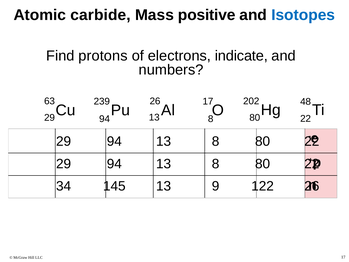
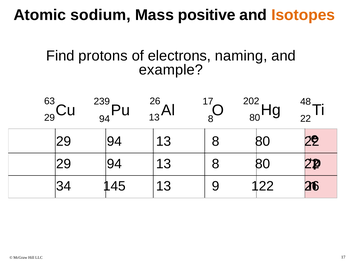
carbide: carbide -> sodium (101, 15)
Isotopes colour: blue -> orange (303, 15)
indicate: indicate -> naming (241, 56)
numbers: numbers -> example (171, 70)
